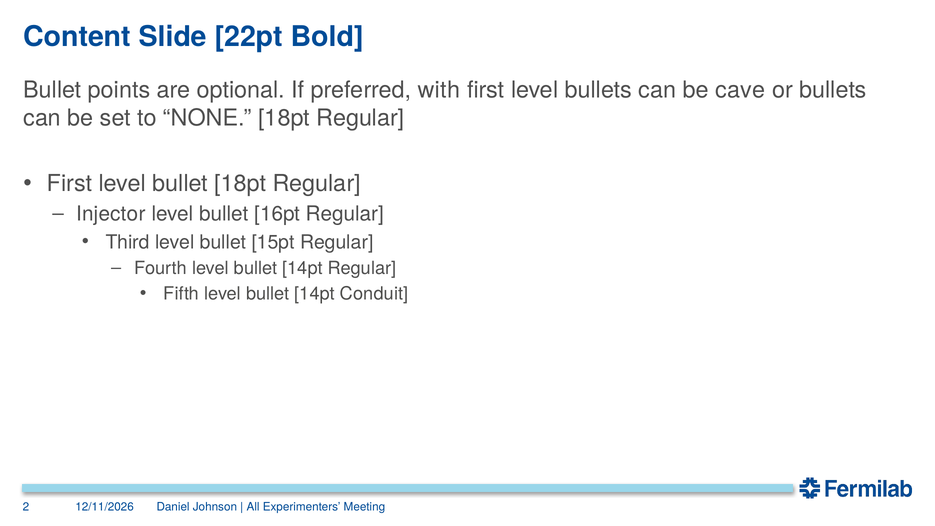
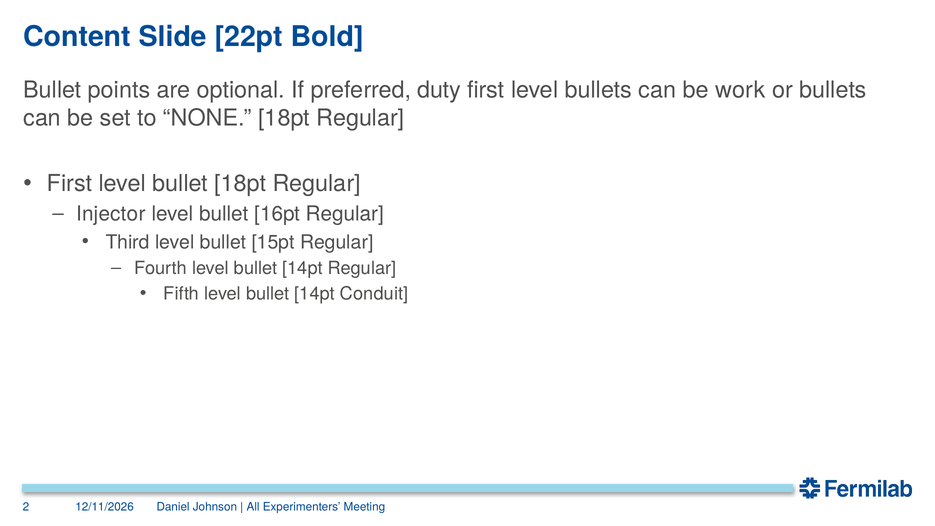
with: with -> duty (439, 90)
cave: cave -> work (740, 90)
